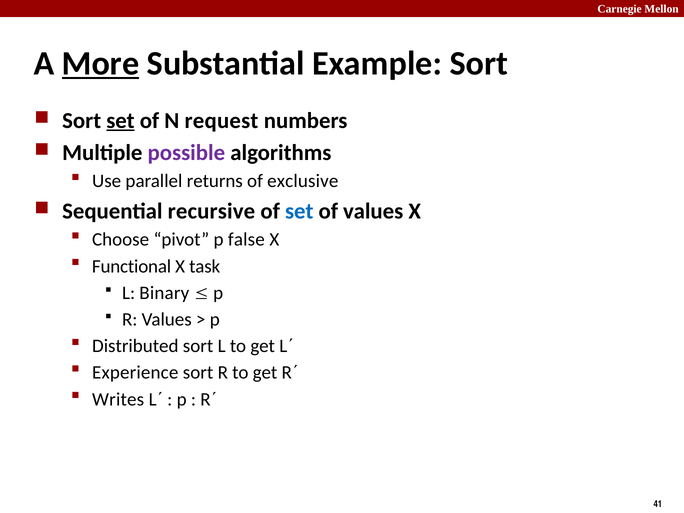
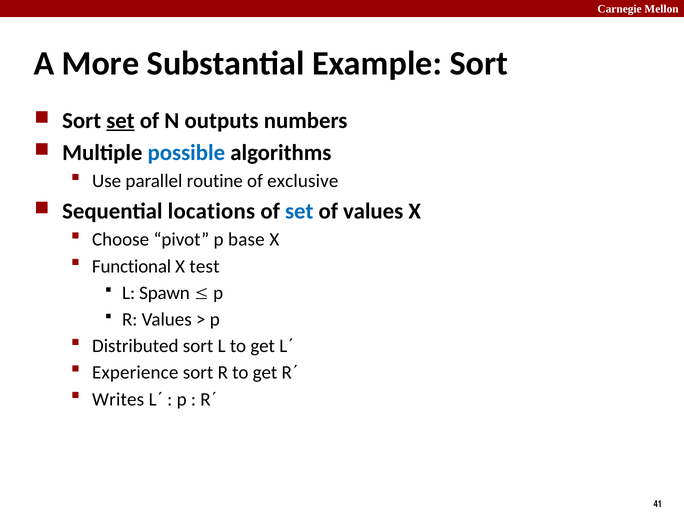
More underline: present -> none (101, 63)
request: request -> outputs (222, 121)
possible colour: purple -> blue (186, 153)
returns: returns -> routine (215, 181)
recursive: recursive -> locations (211, 211)
false: false -> base (246, 240)
task: task -> test (204, 266)
Binary: Binary -> Spawn (165, 293)
